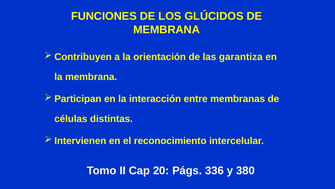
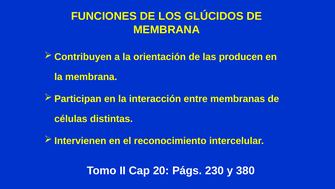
garantiza: garantiza -> producen (241, 57)
336: 336 -> 230 (214, 170)
